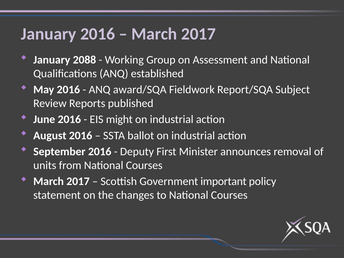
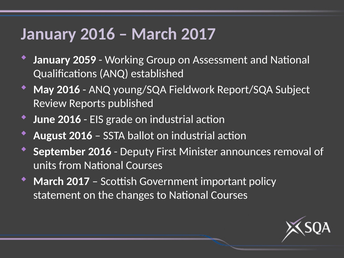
2088: 2088 -> 2059 (84, 60)
award/SQA: award/SQA -> young/SQA (140, 90)
might: might -> grade (119, 119)
